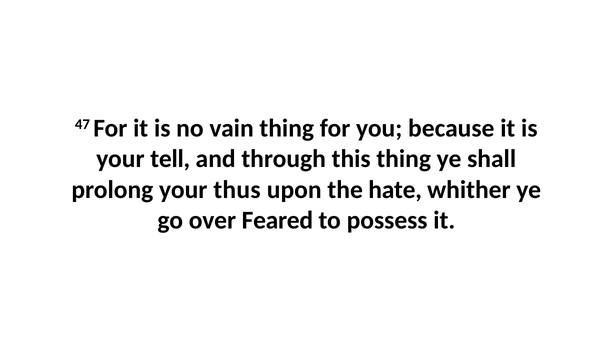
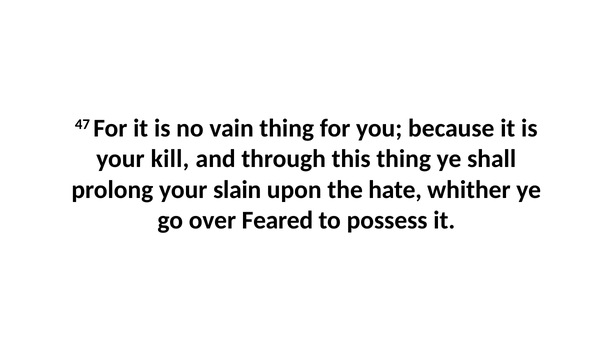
tell: tell -> kill (170, 159)
thus: thus -> slain (237, 189)
